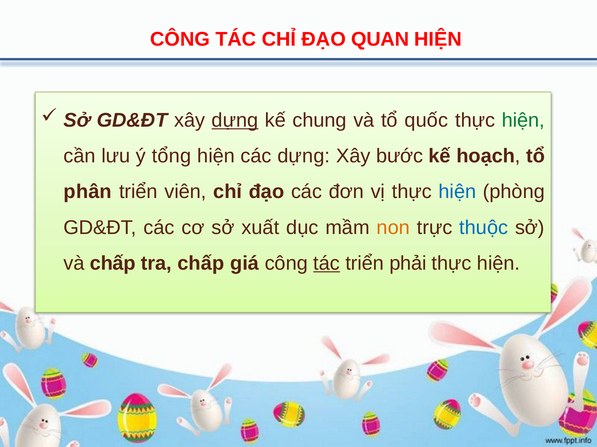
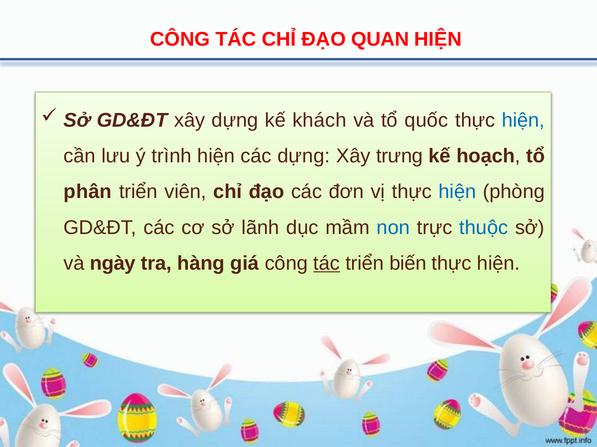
dựng underline: present -> none (235, 120)
chung: chung -> khách (319, 120)
hiện colour: green -> blue (523, 120)
tổng: tổng -> trình (172, 156)
bước: bước -> trưng (400, 156)
xuất: xuất -> lãnh (260, 228)
non colour: orange -> blue (393, 228)
và chấp: chấp -> ngày (113, 264)
tra chấp: chấp -> hàng (201, 264)
phải: phải -> biến (408, 264)
